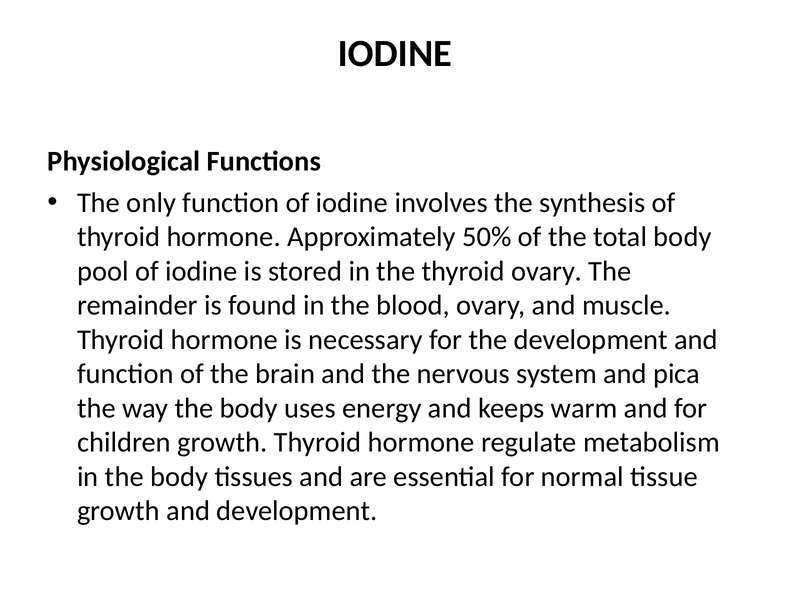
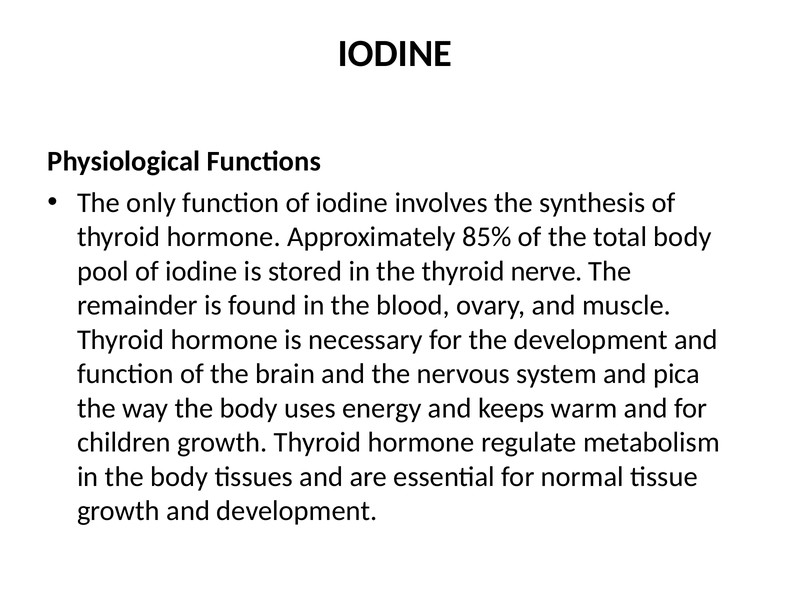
50%: 50% -> 85% (487, 237)
thyroid ovary: ovary -> nerve (547, 271)
